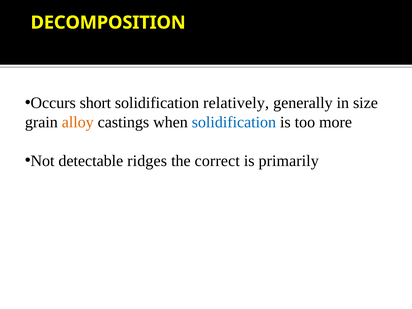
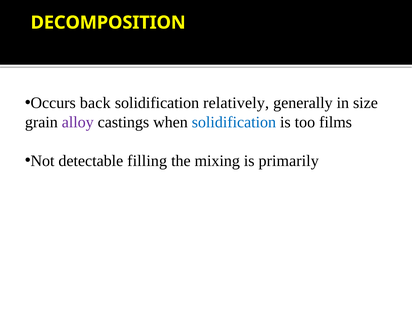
short: short -> back (95, 103)
alloy colour: orange -> purple (78, 122)
more: more -> films (336, 122)
ridges: ridges -> filling (147, 161)
correct: correct -> mixing (217, 161)
